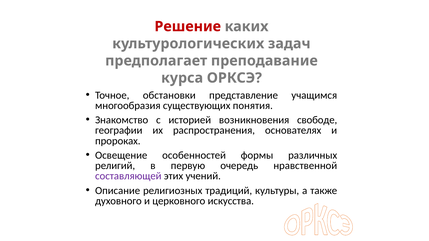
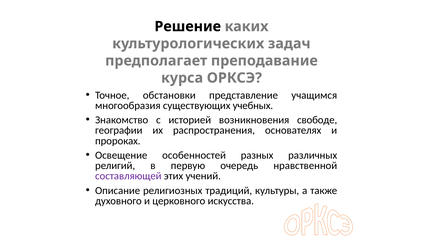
Решение colour: red -> black (188, 26)
понятия: понятия -> учебных (253, 106)
формы: формы -> разных (257, 155)
